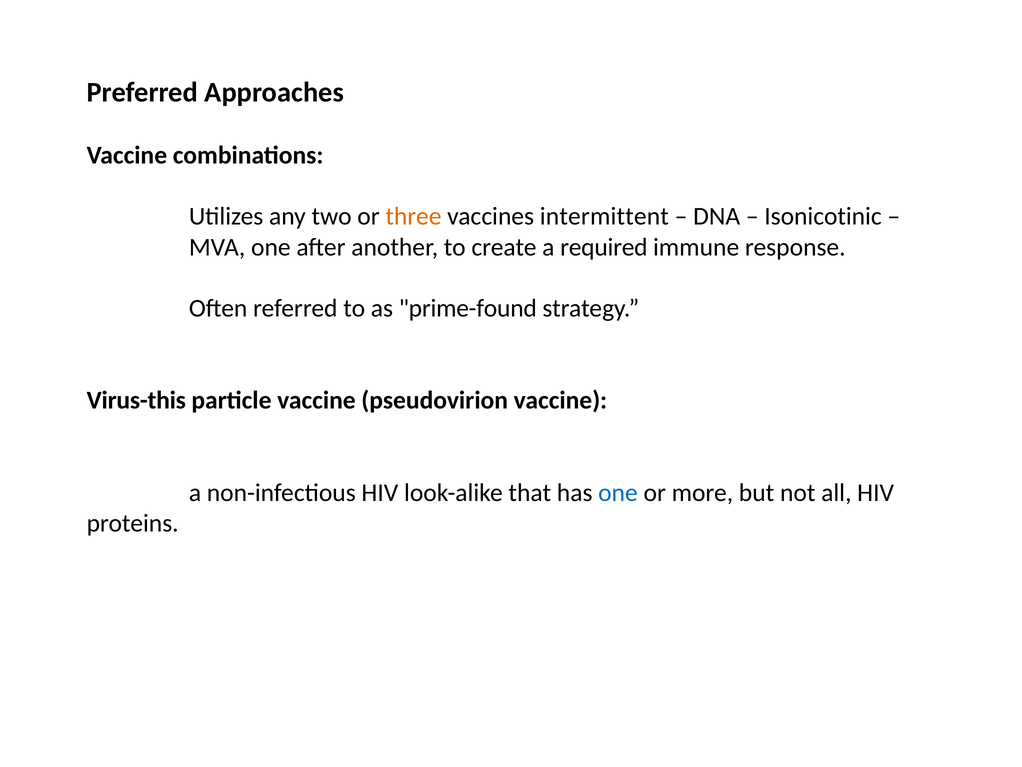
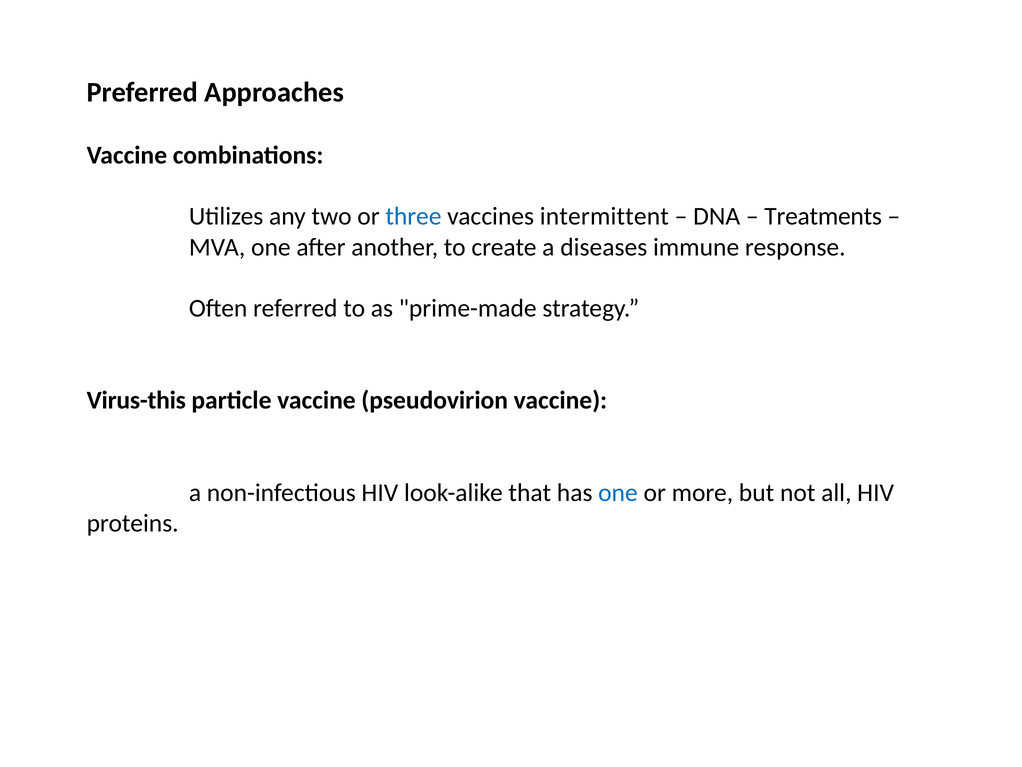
three colour: orange -> blue (413, 216)
Isonicotinic: Isonicotinic -> Treatments (823, 216)
required: required -> diseases (604, 247)
prime-found: prime-found -> prime-made (468, 308)
